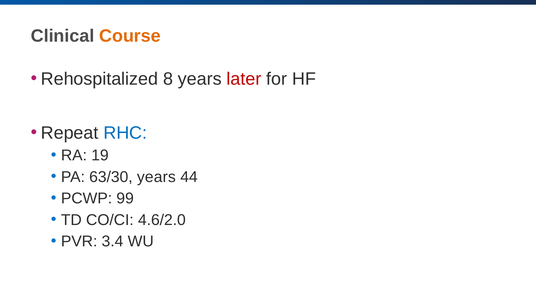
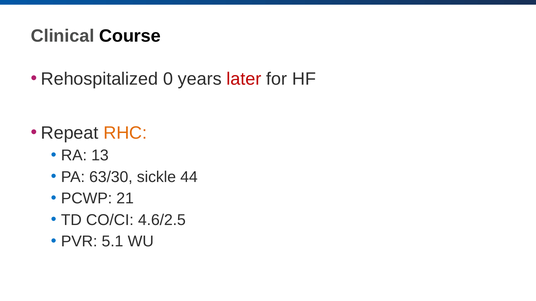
Course colour: orange -> black (130, 36)
8: 8 -> 0 (168, 79)
RHC colour: blue -> orange (125, 133)
19: 19 -> 13 (100, 156)
63/30 years: years -> sickle (156, 177)
99: 99 -> 21 (125, 199)
4.6/2.0: 4.6/2.0 -> 4.6/2.5 (162, 220)
3.4: 3.4 -> 5.1 (113, 242)
